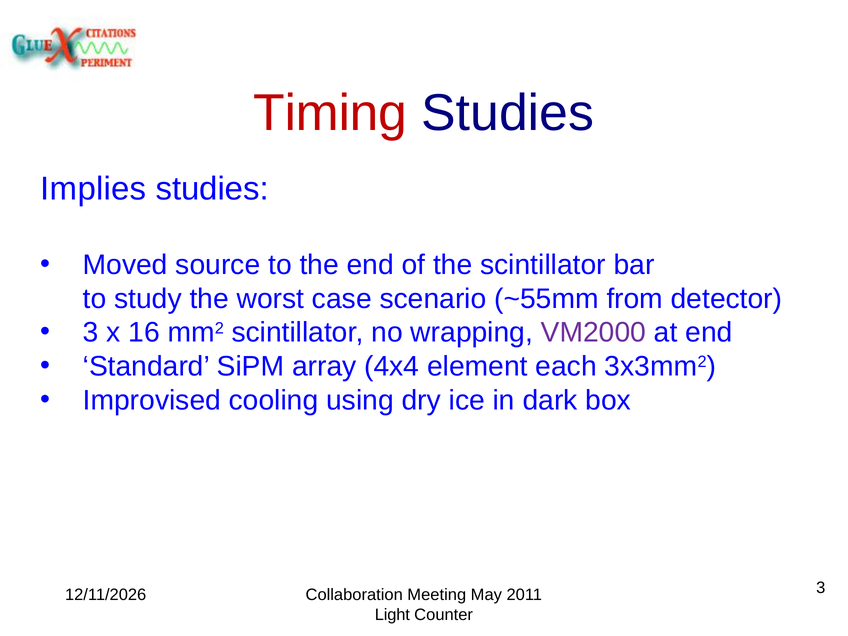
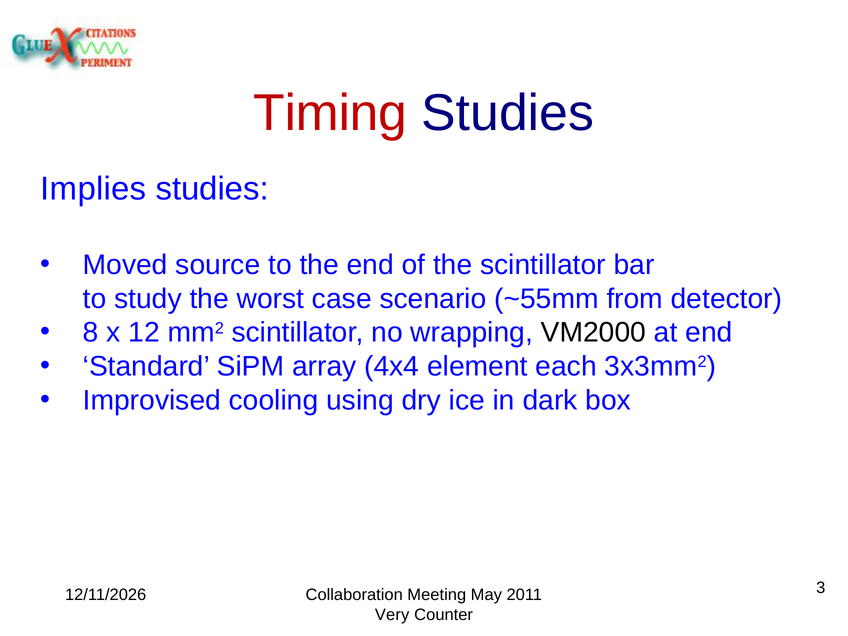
3: 3 -> 8 (91, 333)
16: 16 -> 12 (144, 333)
VM2000 colour: purple -> black (593, 333)
Light: Light -> Very (392, 615)
